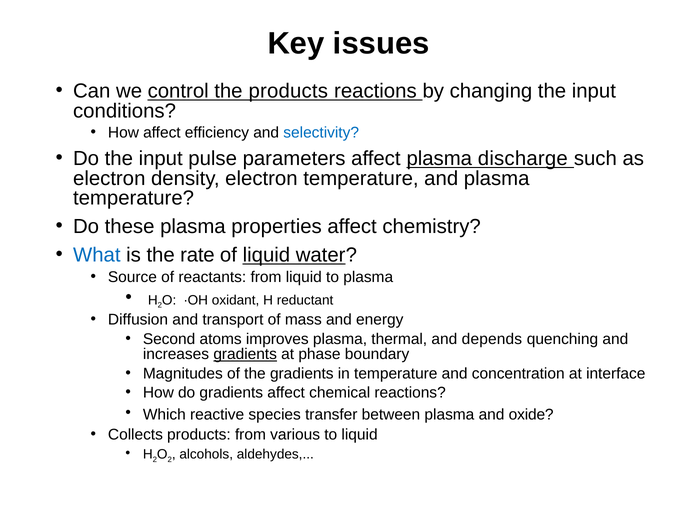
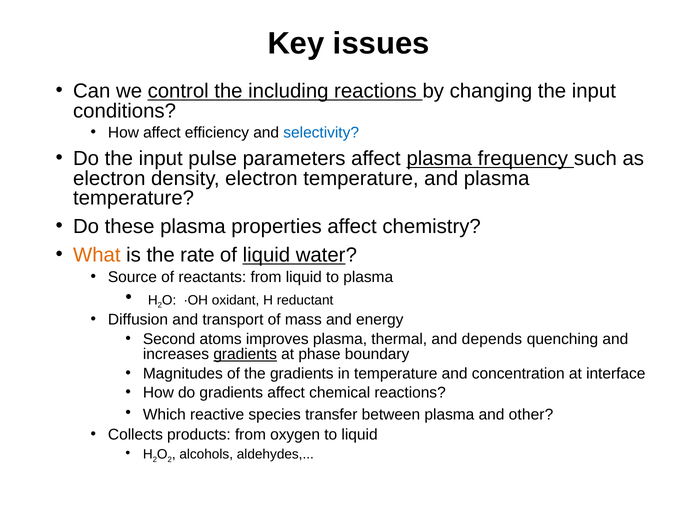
the products: products -> including (288, 91)
discharge: discharge -> frequency (523, 159)
What colour: blue -> orange (97, 255)
oxide: oxide -> other (531, 415)
various: various -> oxygen (295, 435)
